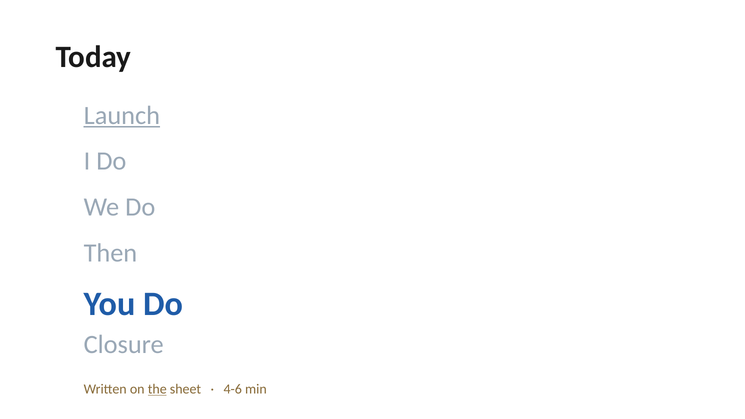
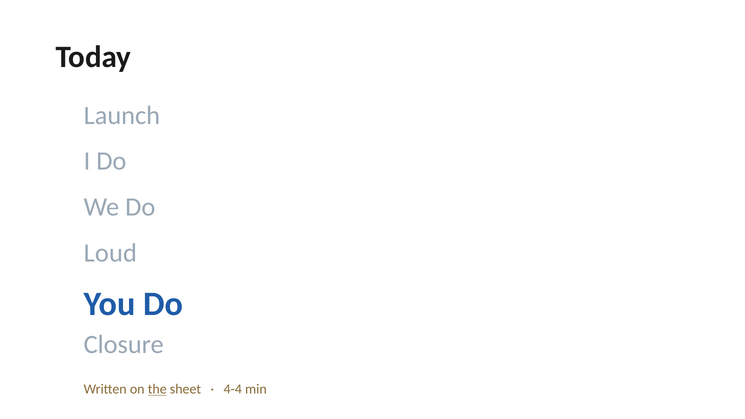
Launch underline: present -> none (122, 115)
Then: Then -> Loud (110, 253)
4-6: 4-6 -> 4-4 (233, 389)
